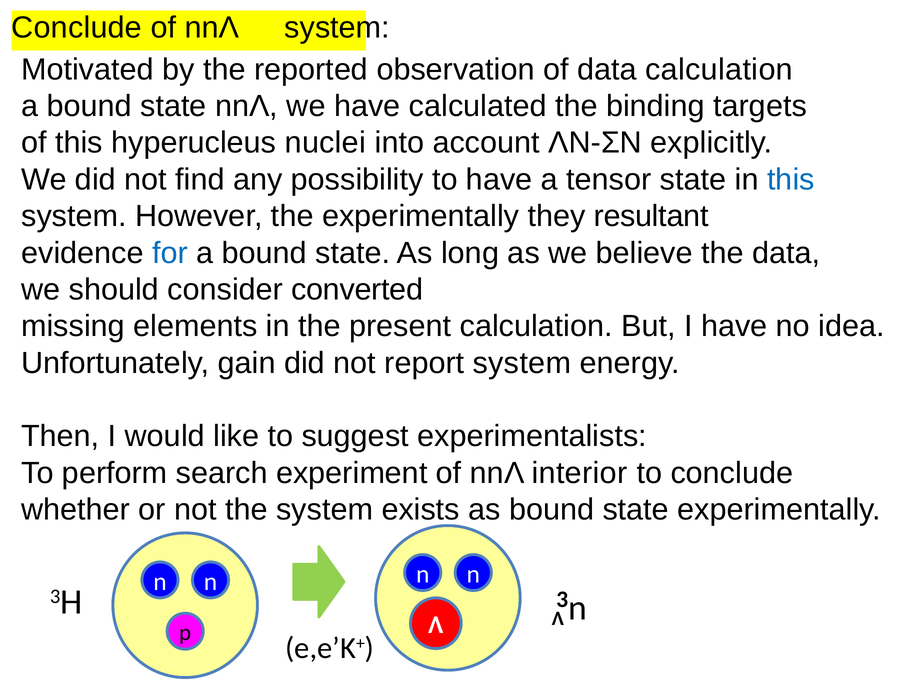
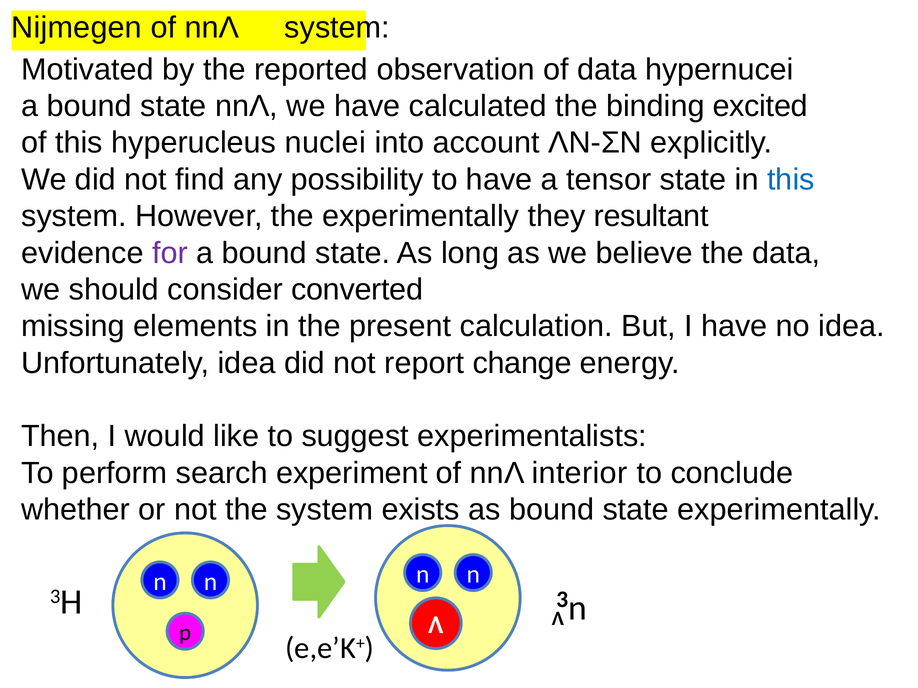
Conclude: Conclude -> Nijmegen (77, 28)
data calculation: calculation -> hypernucei (719, 70)
targets: targets -> excited (760, 106)
for colour: blue -> purple (170, 253)
Unfortunately gain: gain -> idea (247, 363)
report system: system -> change (522, 363)
